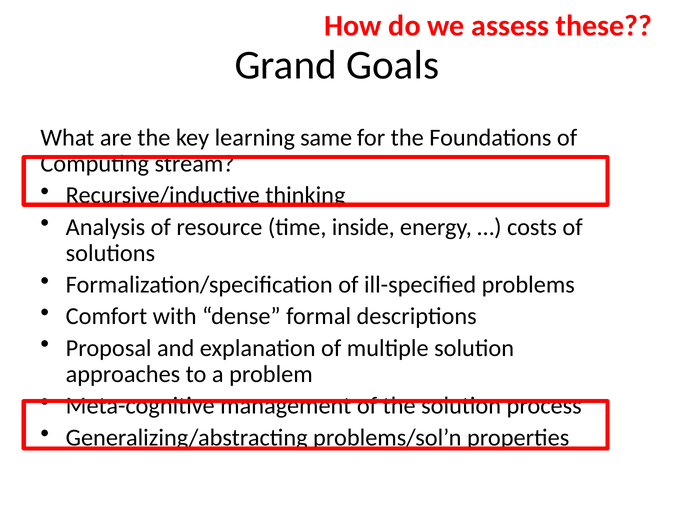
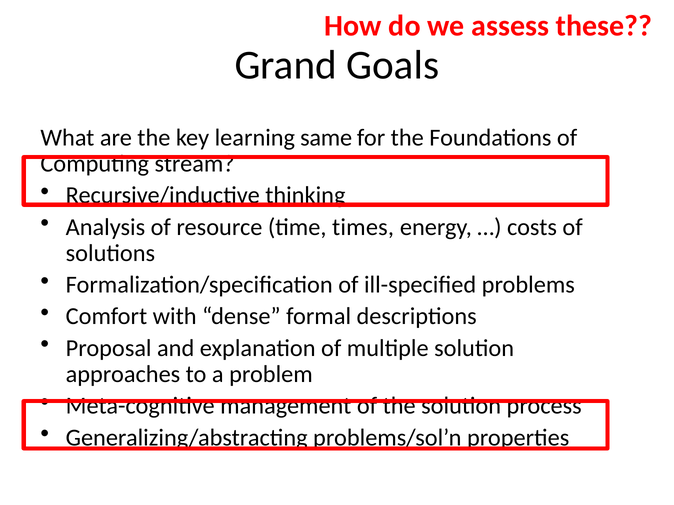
inside: inside -> times (363, 227)
